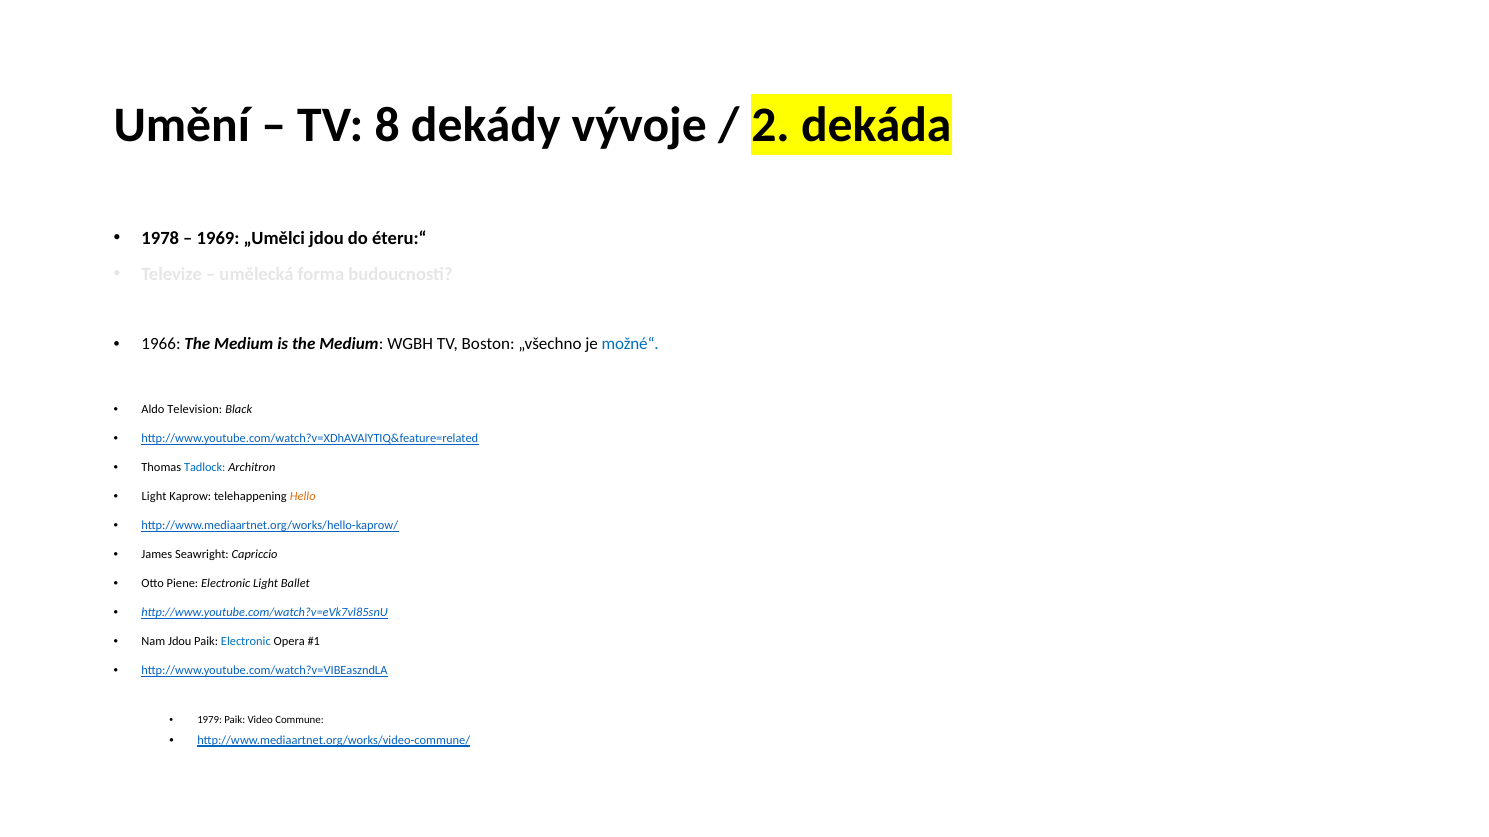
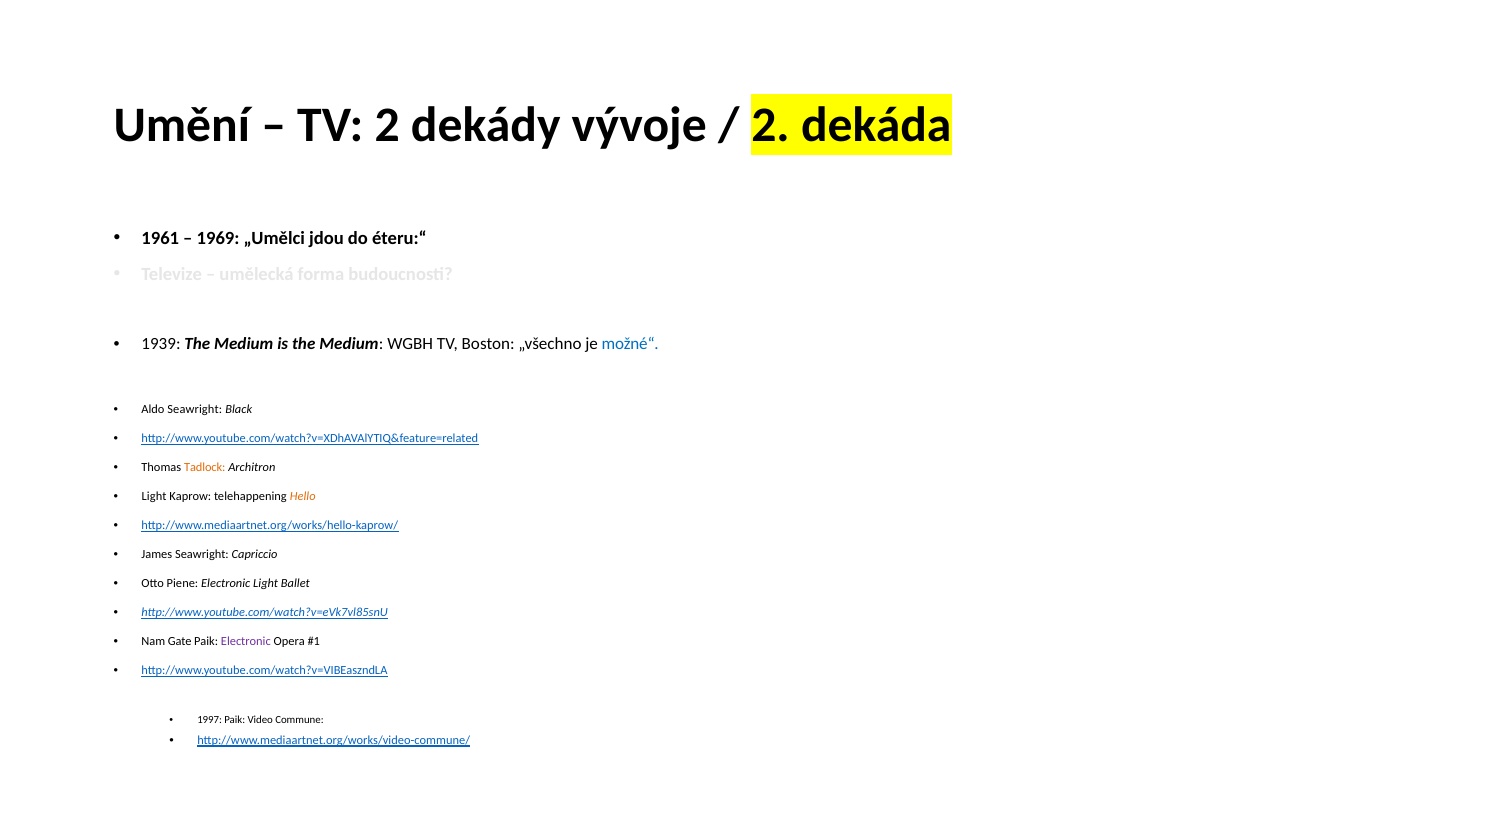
TV 8: 8 -> 2 (387, 125)
1978: 1978 -> 1961 (160, 238)
1966: 1966 -> 1939 (161, 345)
Aldo Television: Television -> Seawright (195, 410)
Tadlock colour: blue -> orange (205, 468)
Nam Jdou: Jdou -> Gate (180, 642)
Electronic colour: blue -> purple (246, 642)
1979: 1979 -> 1997 (210, 720)
